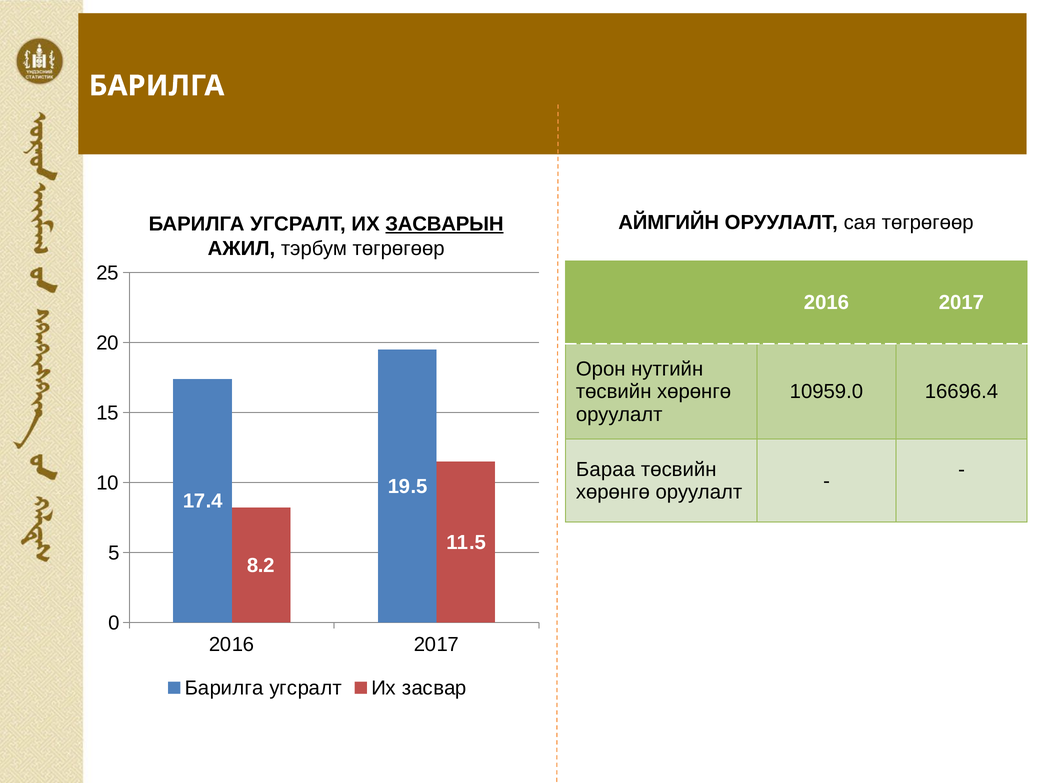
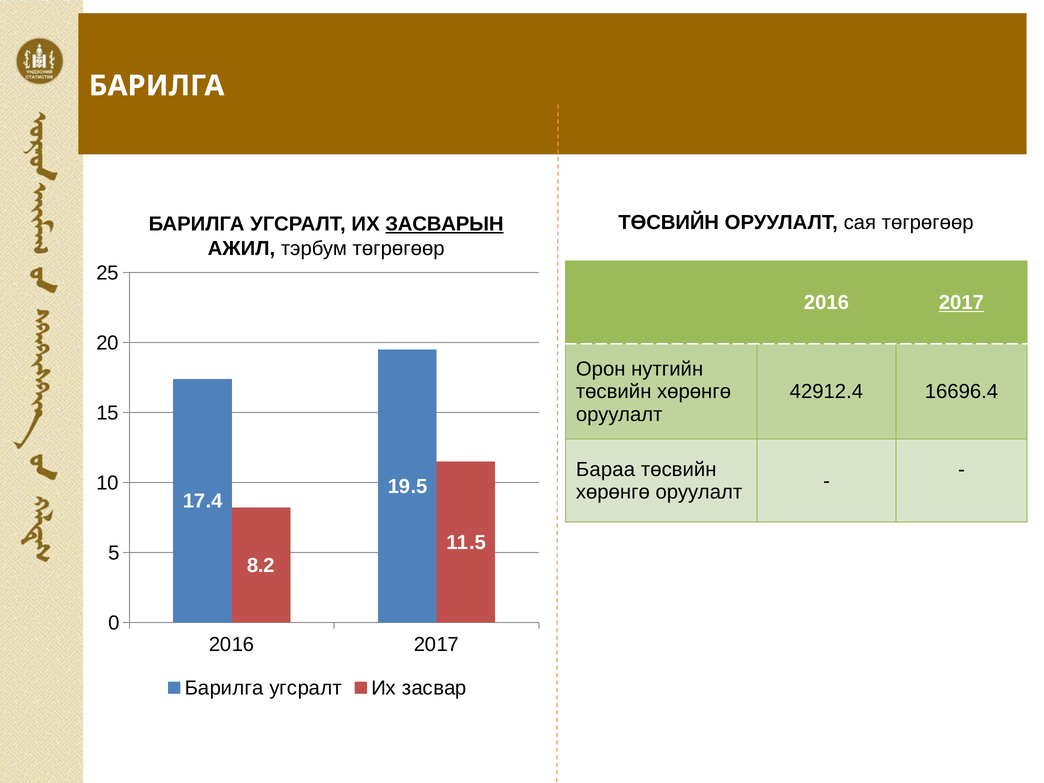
АЙМГИЙН: АЙМГИЙН -> ТӨСВИЙН (669, 222)
2017 underline: none -> present (961, 303)
10959.0: 10959.0 -> 42912.4 (826, 392)
